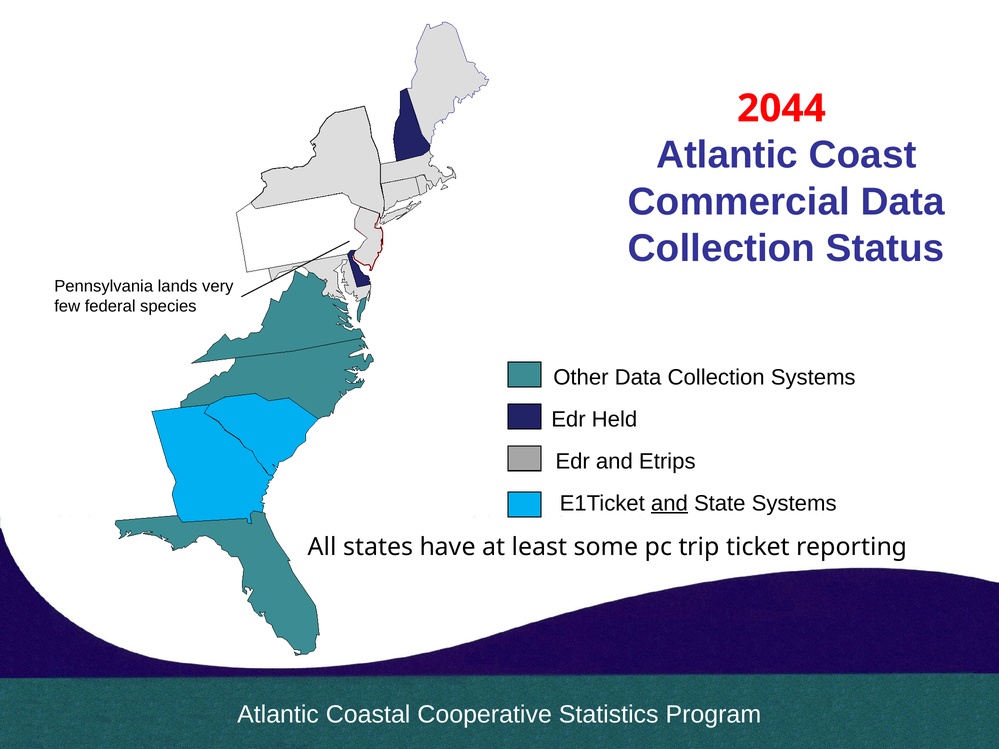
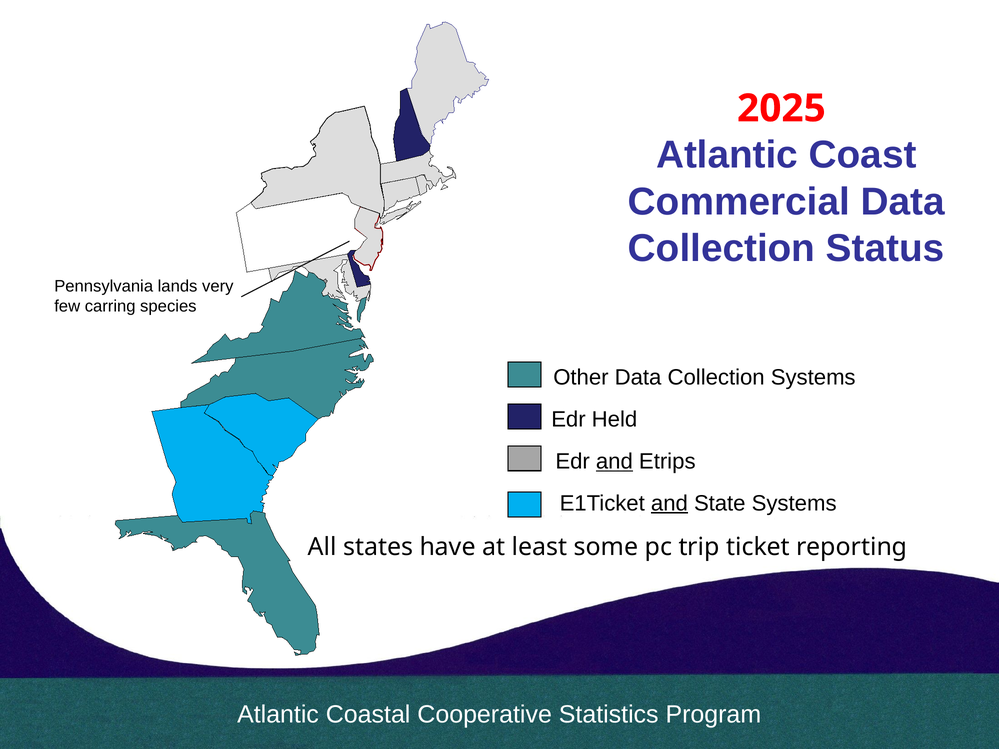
2044: 2044 -> 2025 (781, 108)
federal: federal -> carring (110, 307)
and underline: none -> present (614, 462)
